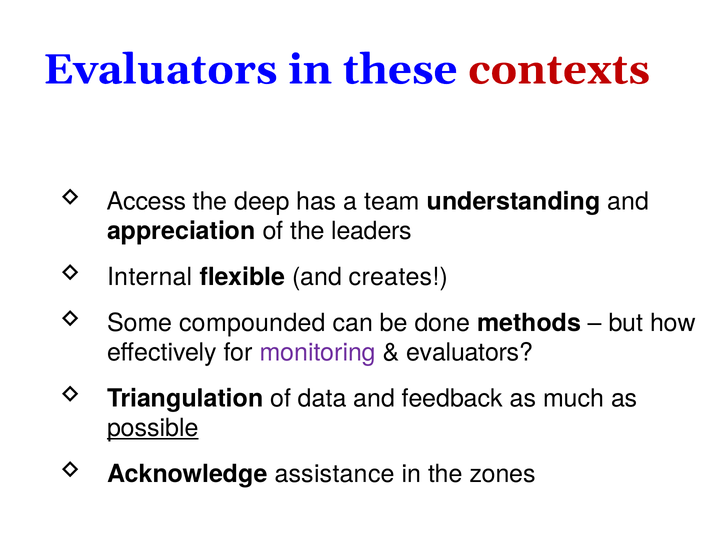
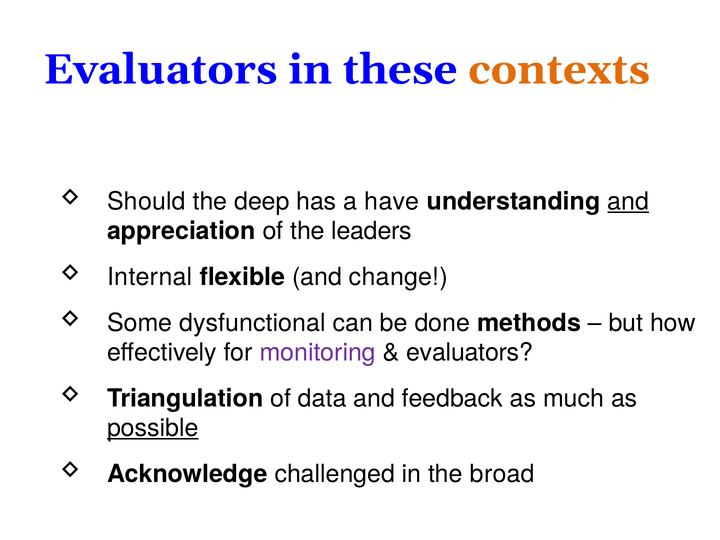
contexts colour: red -> orange (559, 70)
Access: Access -> Should (146, 202)
team: team -> have (392, 202)
and underline: none -> present (628, 202)
creates: creates -> change (399, 277)
compounded: compounded -> dysfunctional (253, 323)
assistance: assistance -> challenged (335, 474)
zones: zones -> broad (502, 474)
